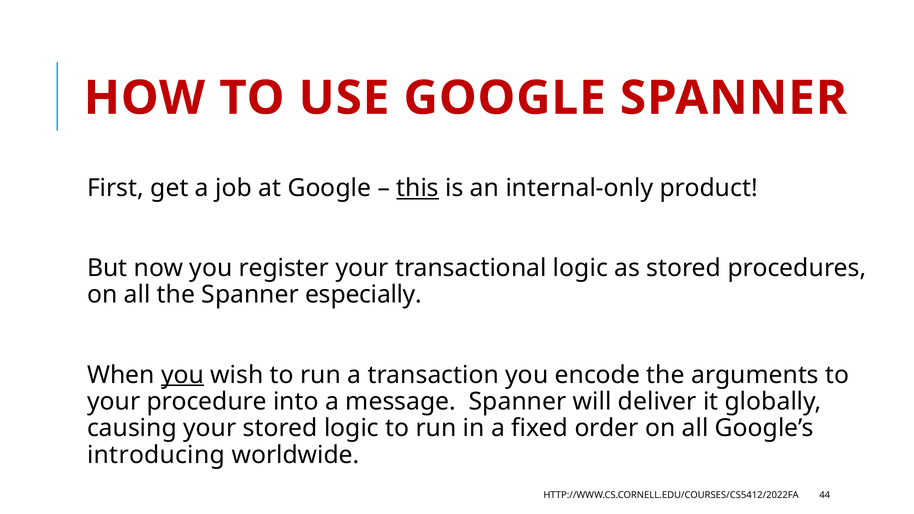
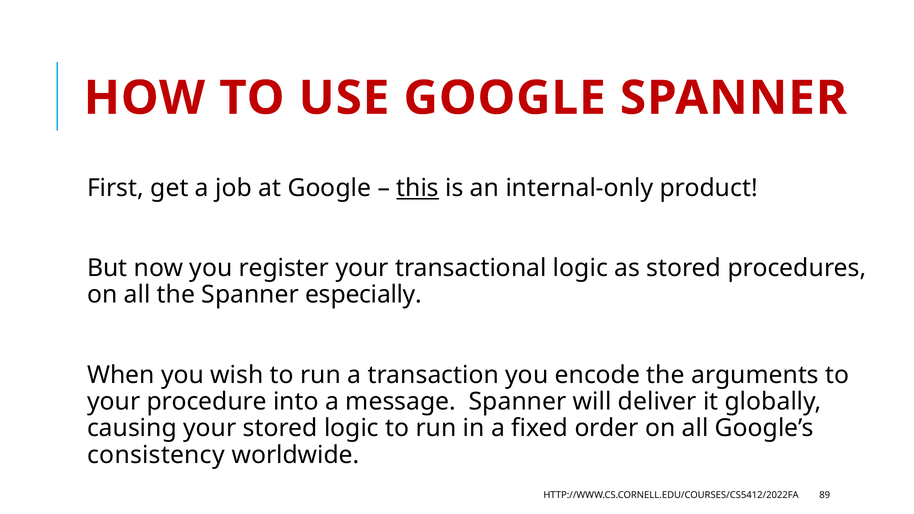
you underline: present -> none (182, 375)
introducing: introducing -> consistency (156, 455)
44: 44 -> 89 (825, 495)
